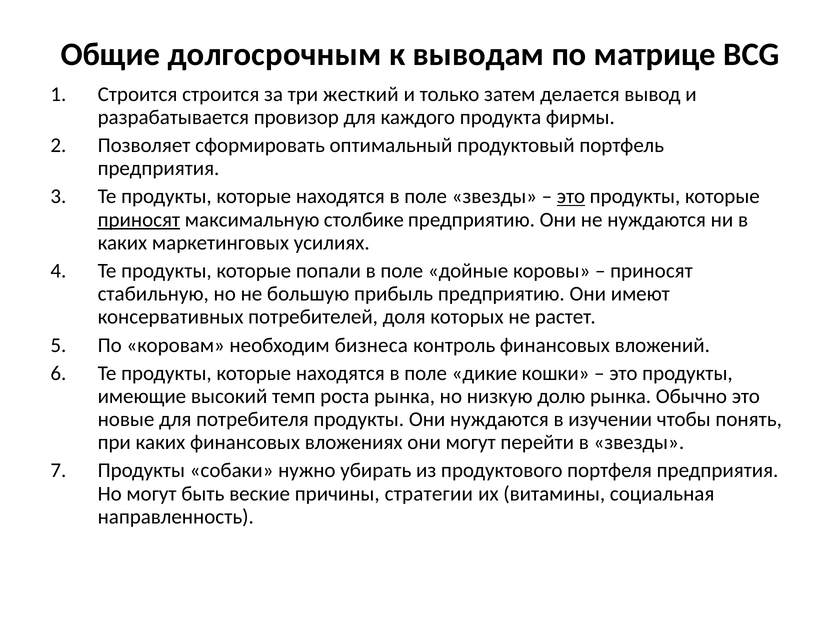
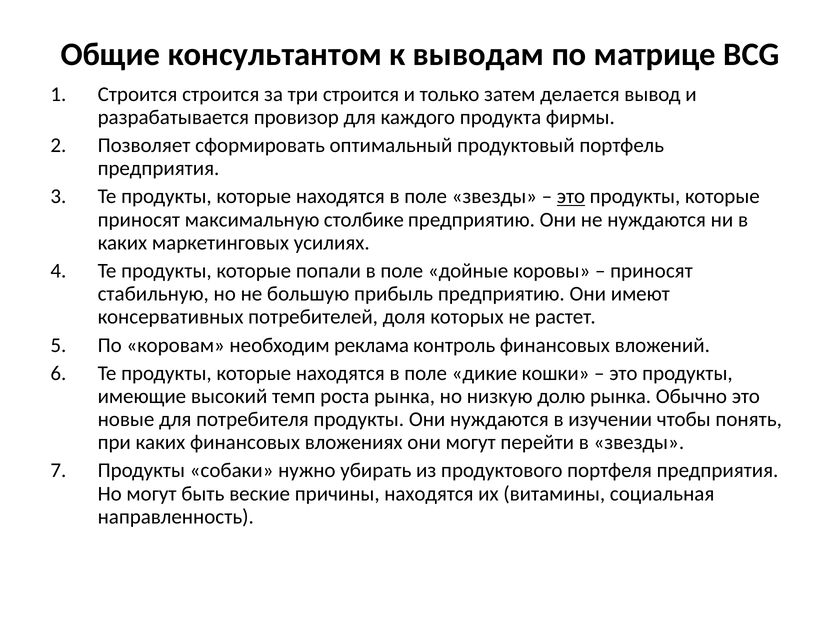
долгосрочным: долгосрочным -> консультантом (275, 55)
три жесткий: жесткий -> строится (361, 94)
приносят underline: present -> none (139, 220)
бизнеса: бизнеса -> реклама (372, 345)
причины стратегии: стратегии -> находятся (429, 494)
